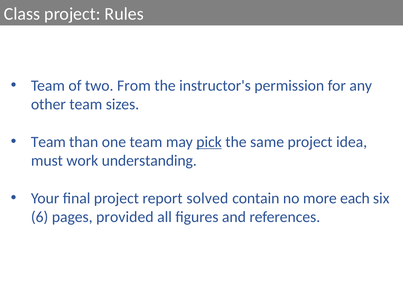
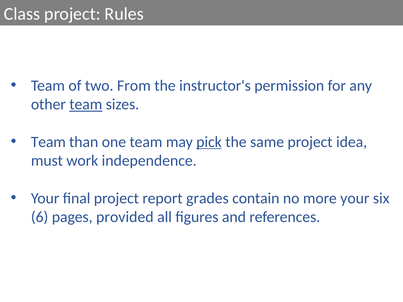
team underline: none -> present (86, 104)
understanding: understanding -> independence (149, 161)
solved: solved -> grades (207, 199)
more each: each -> your (355, 199)
